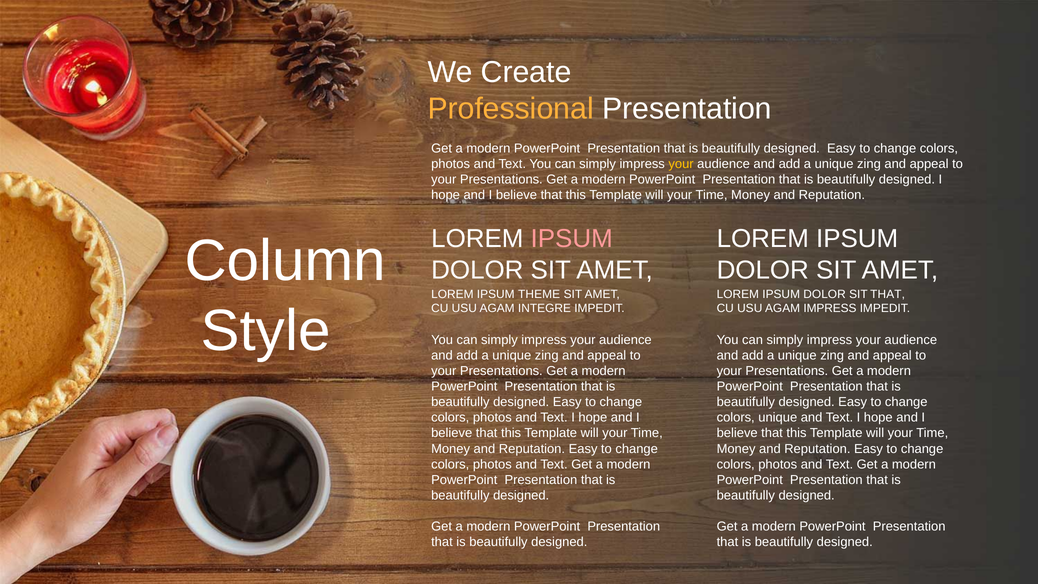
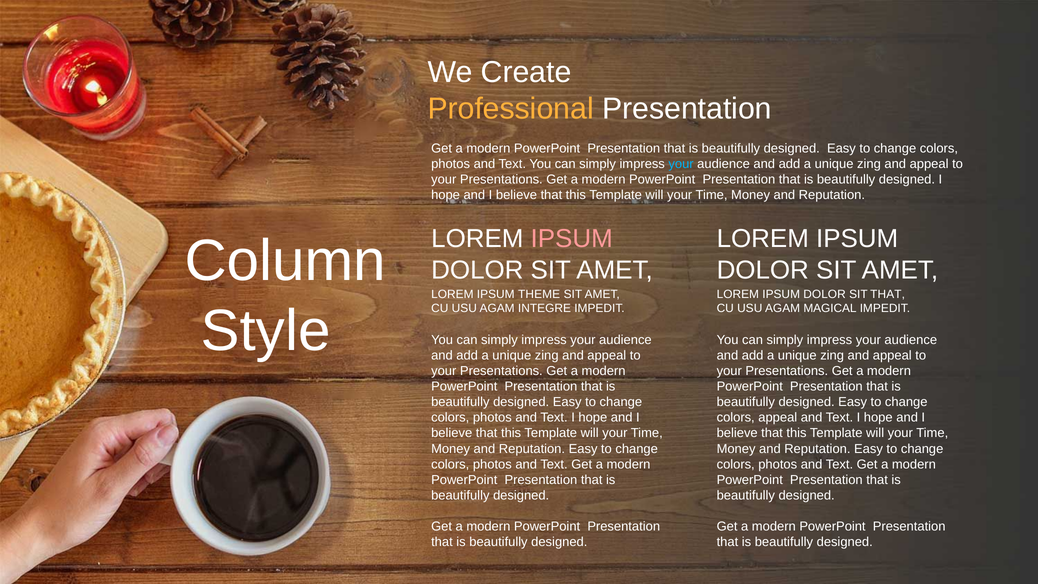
your colour: yellow -> light blue (681, 164)
AGAM IMPRESS: IMPRESS -> MAGICAL (830, 308)
colors unique: unique -> appeal (778, 418)
